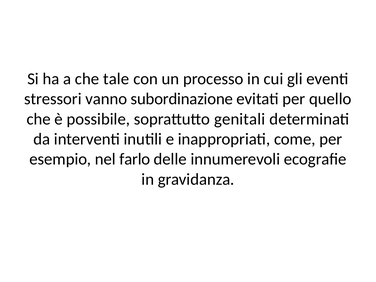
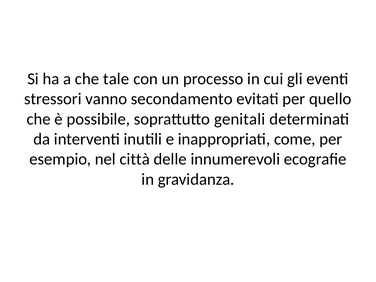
subordinazione: subordinazione -> secondamento (182, 99)
farlo: farlo -> città (135, 159)
